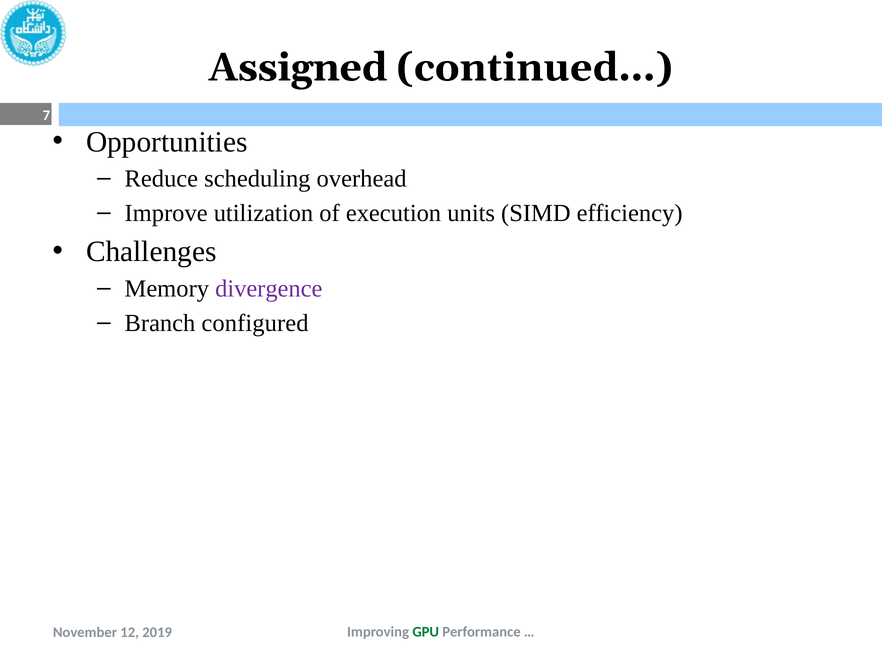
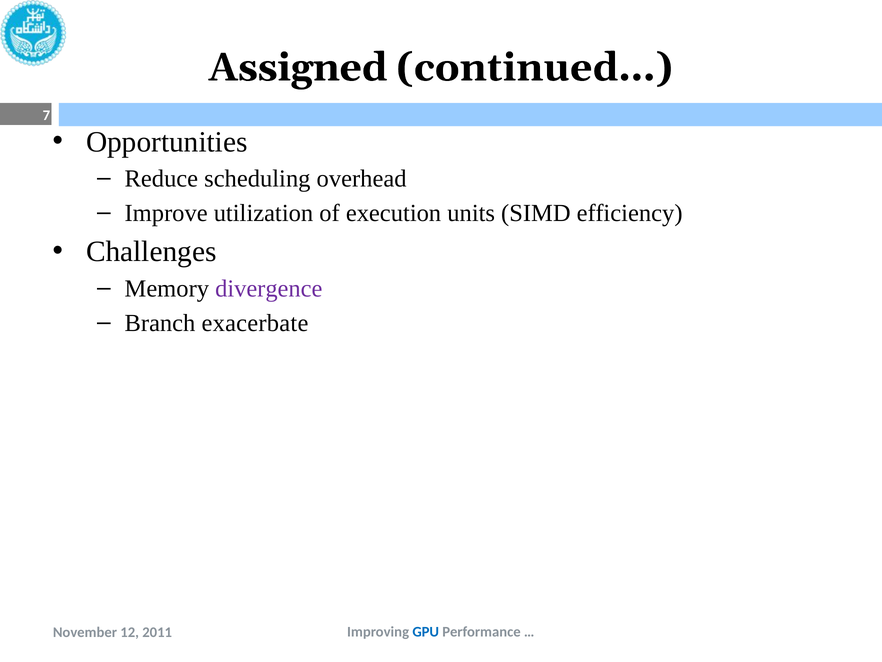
configured: configured -> exacerbate (255, 323)
GPU colour: green -> blue (426, 632)
2019: 2019 -> 2011 (157, 632)
